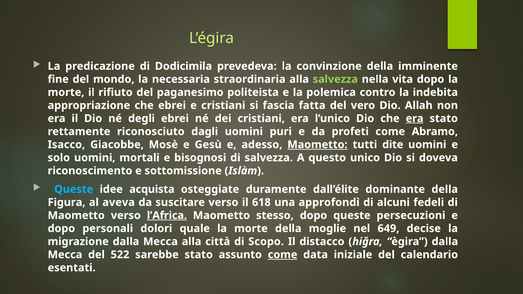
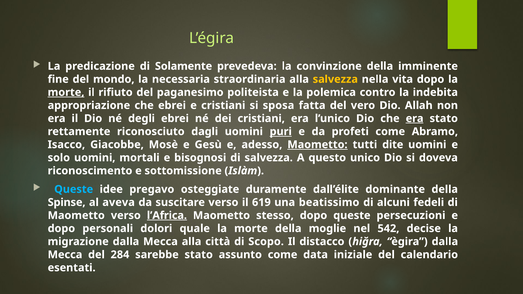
Dodicimila: Dodicimila -> Solamente (184, 66)
salvezza colour: light green -> yellow (335, 79)
morte underline: none -> present (66, 92)
fascia: fascia -> sposa (278, 105)
puri underline: none -> present (281, 132)
acquista: acquista -> pregavo (152, 189)
Figura: Figura -> Spinse (67, 202)
618: 618 -> 619 (261, 202)
approfondì: approfondì -> beatissimo (329, 202)
649: 649 -> 542 (388, 229)
522: 522 -> 284 (120, 255)
come underline: present -> none (283, 255)
